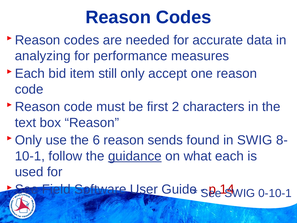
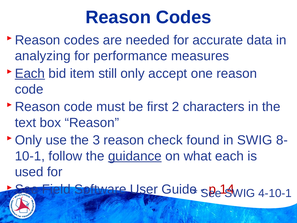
Each underline: none -> present (30, 73)
6: 6 -> 3 (96, 140)
sends: sends -> check (165, 140)
0-10-1: 0-10-1 -> 4-10-1 (275, 193)
